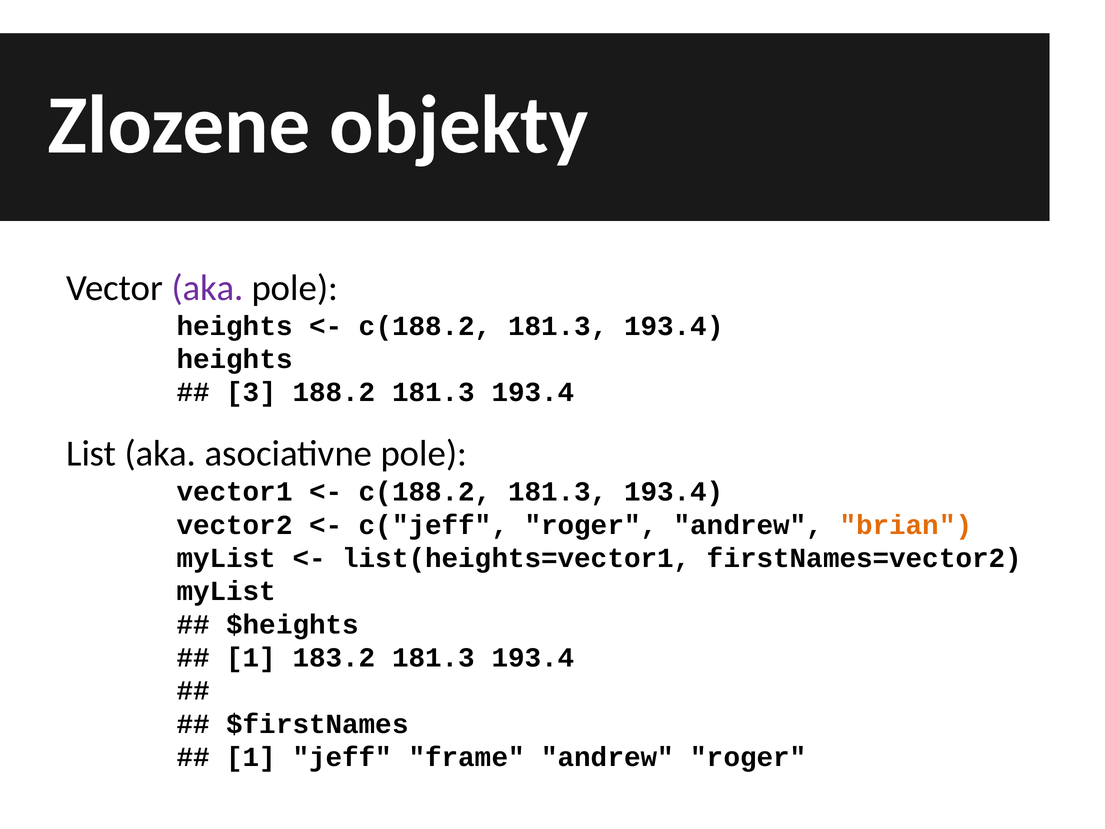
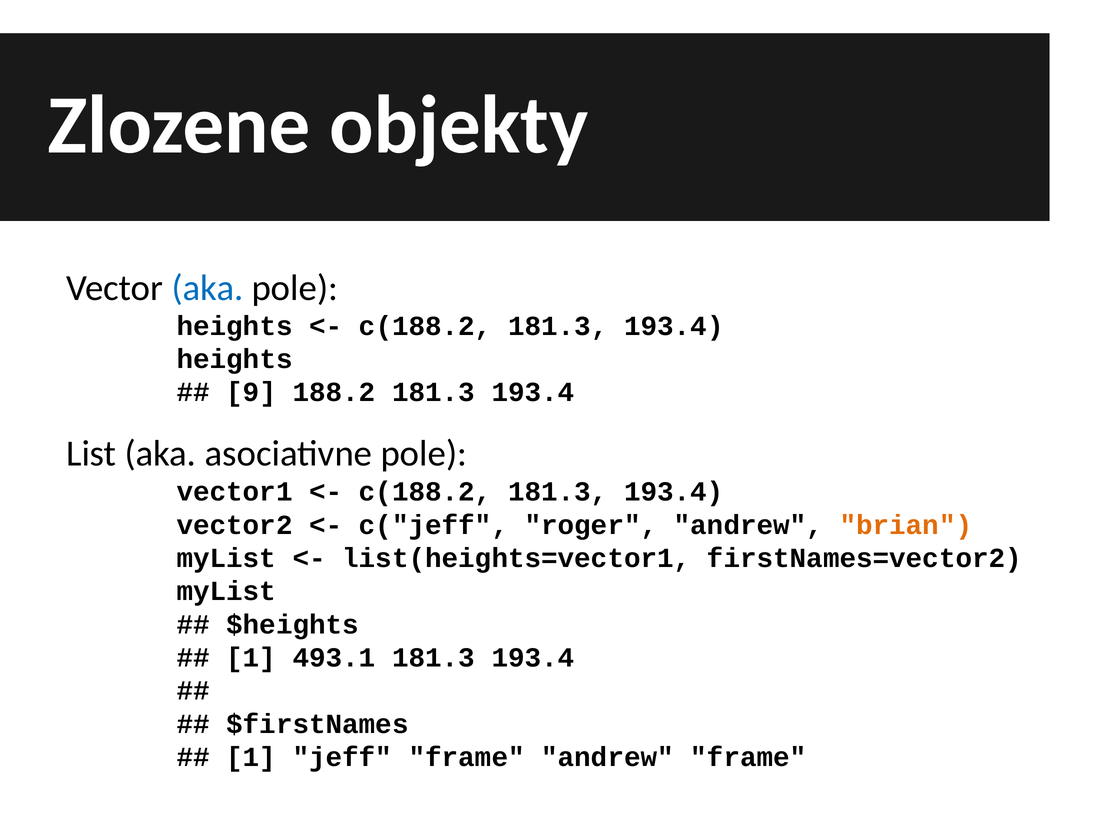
aka colour: purple -> blue (208, 288)
3: 3 -> 9 (251, 392)
183.2: 183.2 -> 493.1 (334, 657)
andrew roger: roger -> frame (748, 757)
